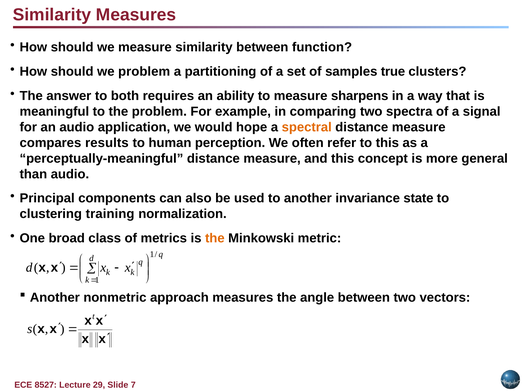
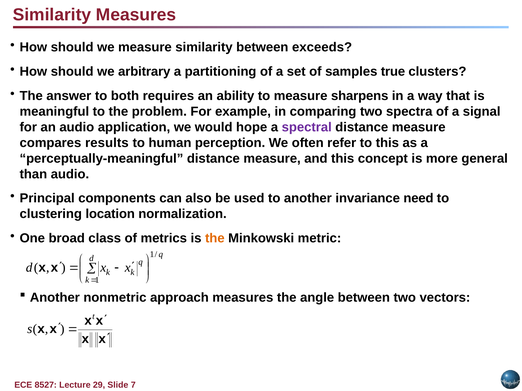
function: function -> exceeds (322, 47)
we problem: problem -> arbitrary (144, 72)
spectral colour: orange -> purple (307, 127)
state: state -> need (418, 199)
training: training -> location (110, 214)
